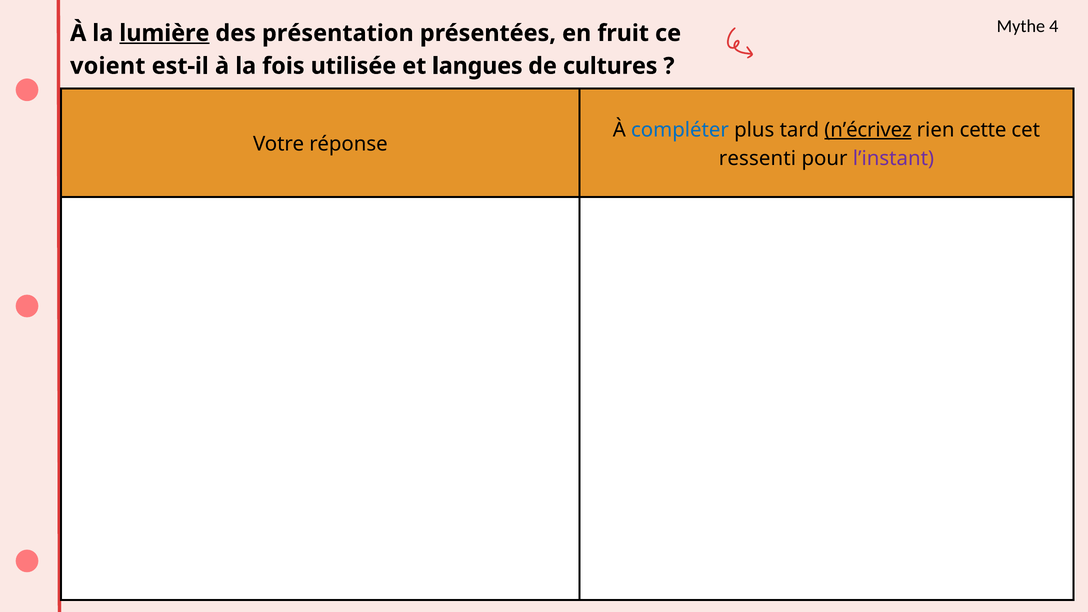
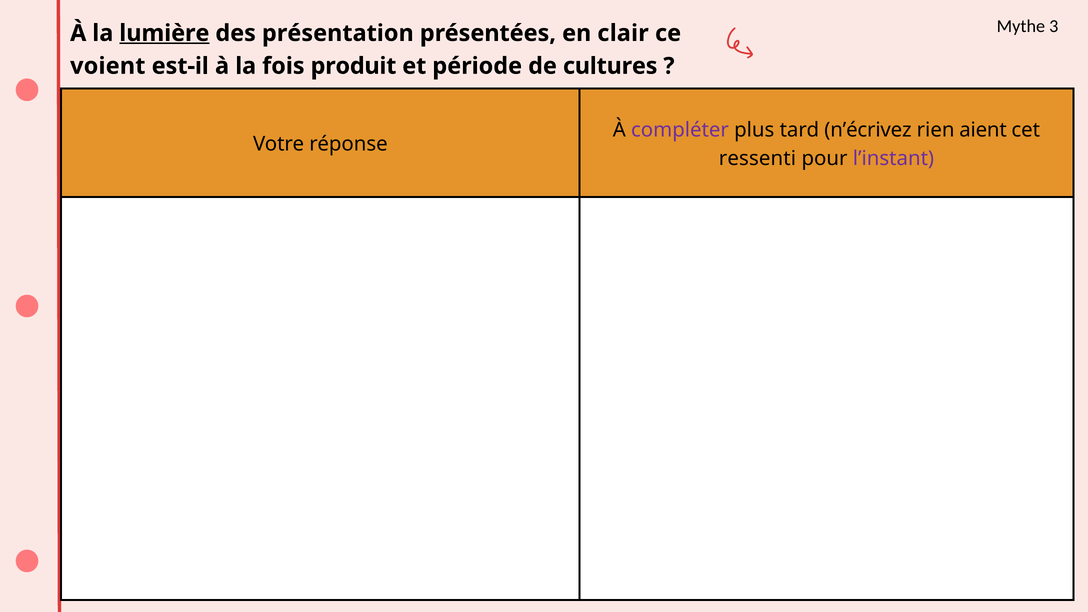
4: 4 -> 3 (1054, 26)
fruit: fruit -> clair (623, 33)
utilisée: utilisée -> produit (354, 66)
langues: langues -> période (477, 66)
compléter colour: blue -> purple (680, 130)
n’écrivez underline: present -> none (868, 130)
cette: cette -> aient (983, 130)
